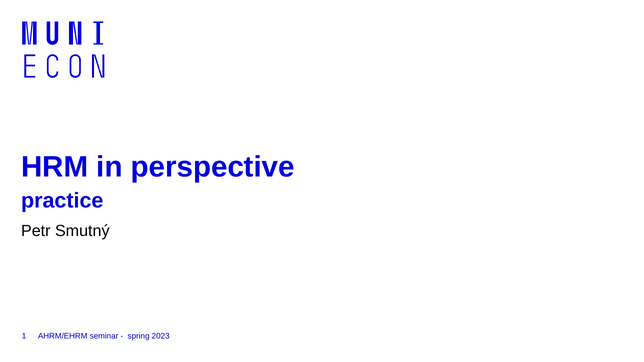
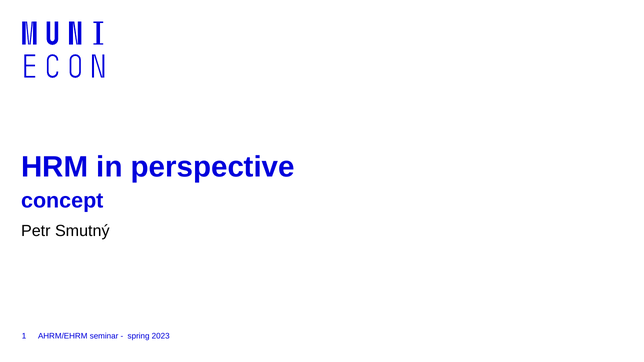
practice: practice -> concept (62, 201)
